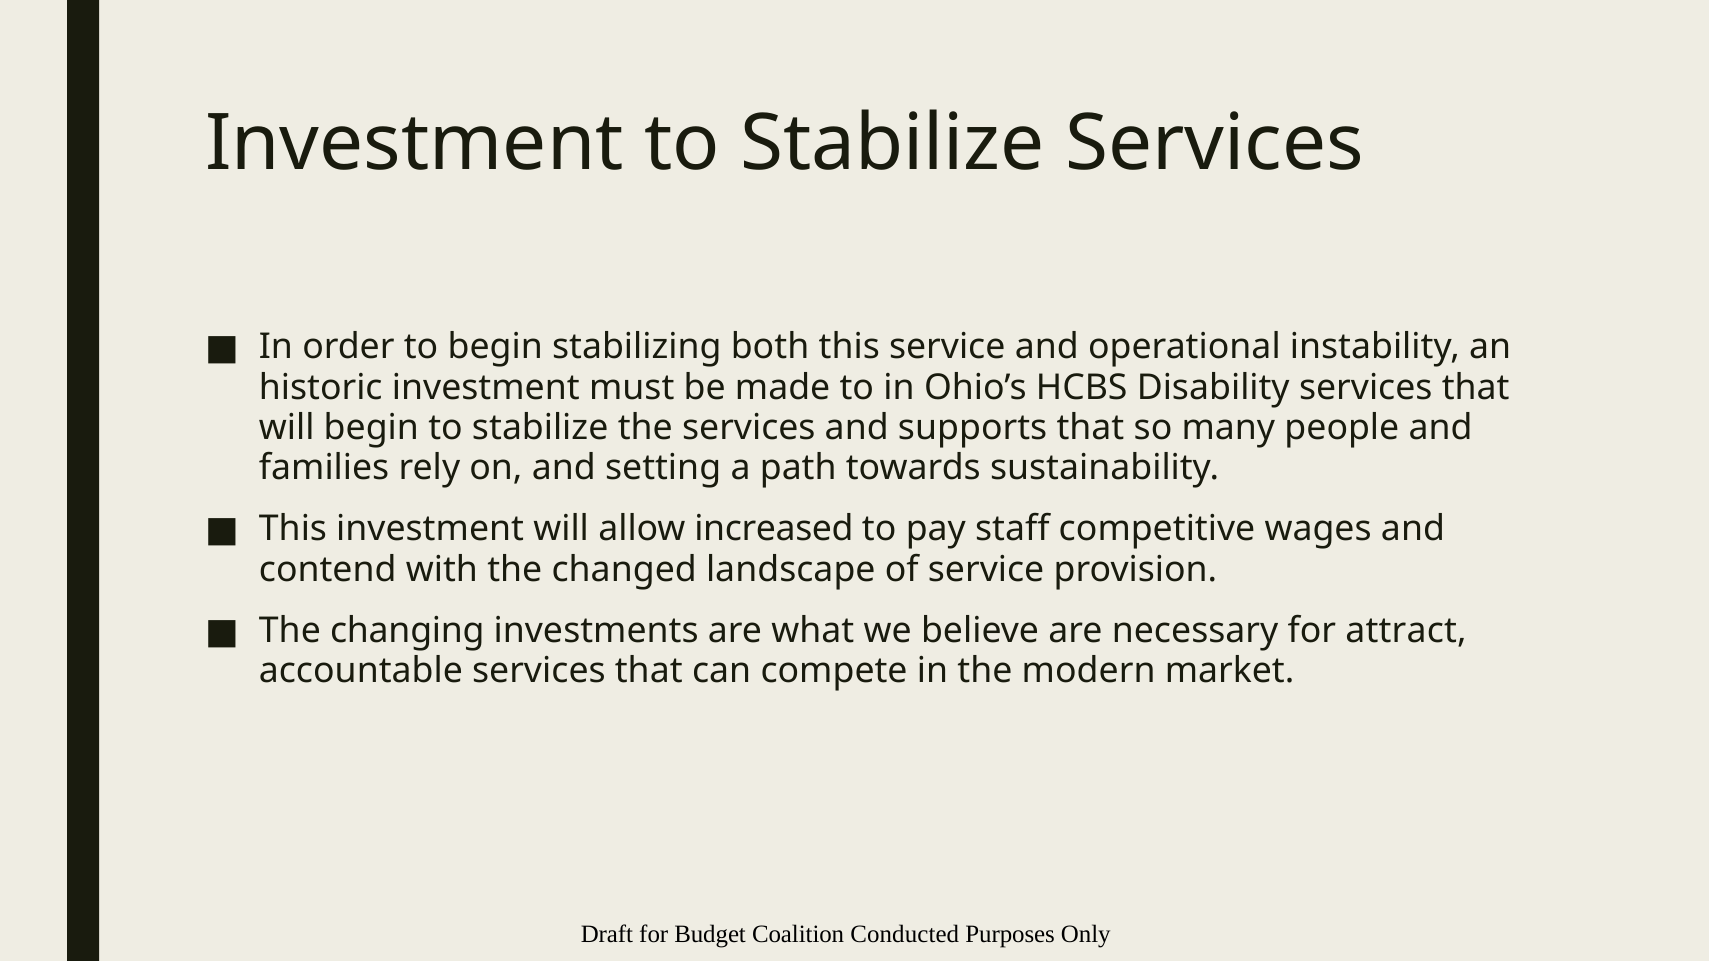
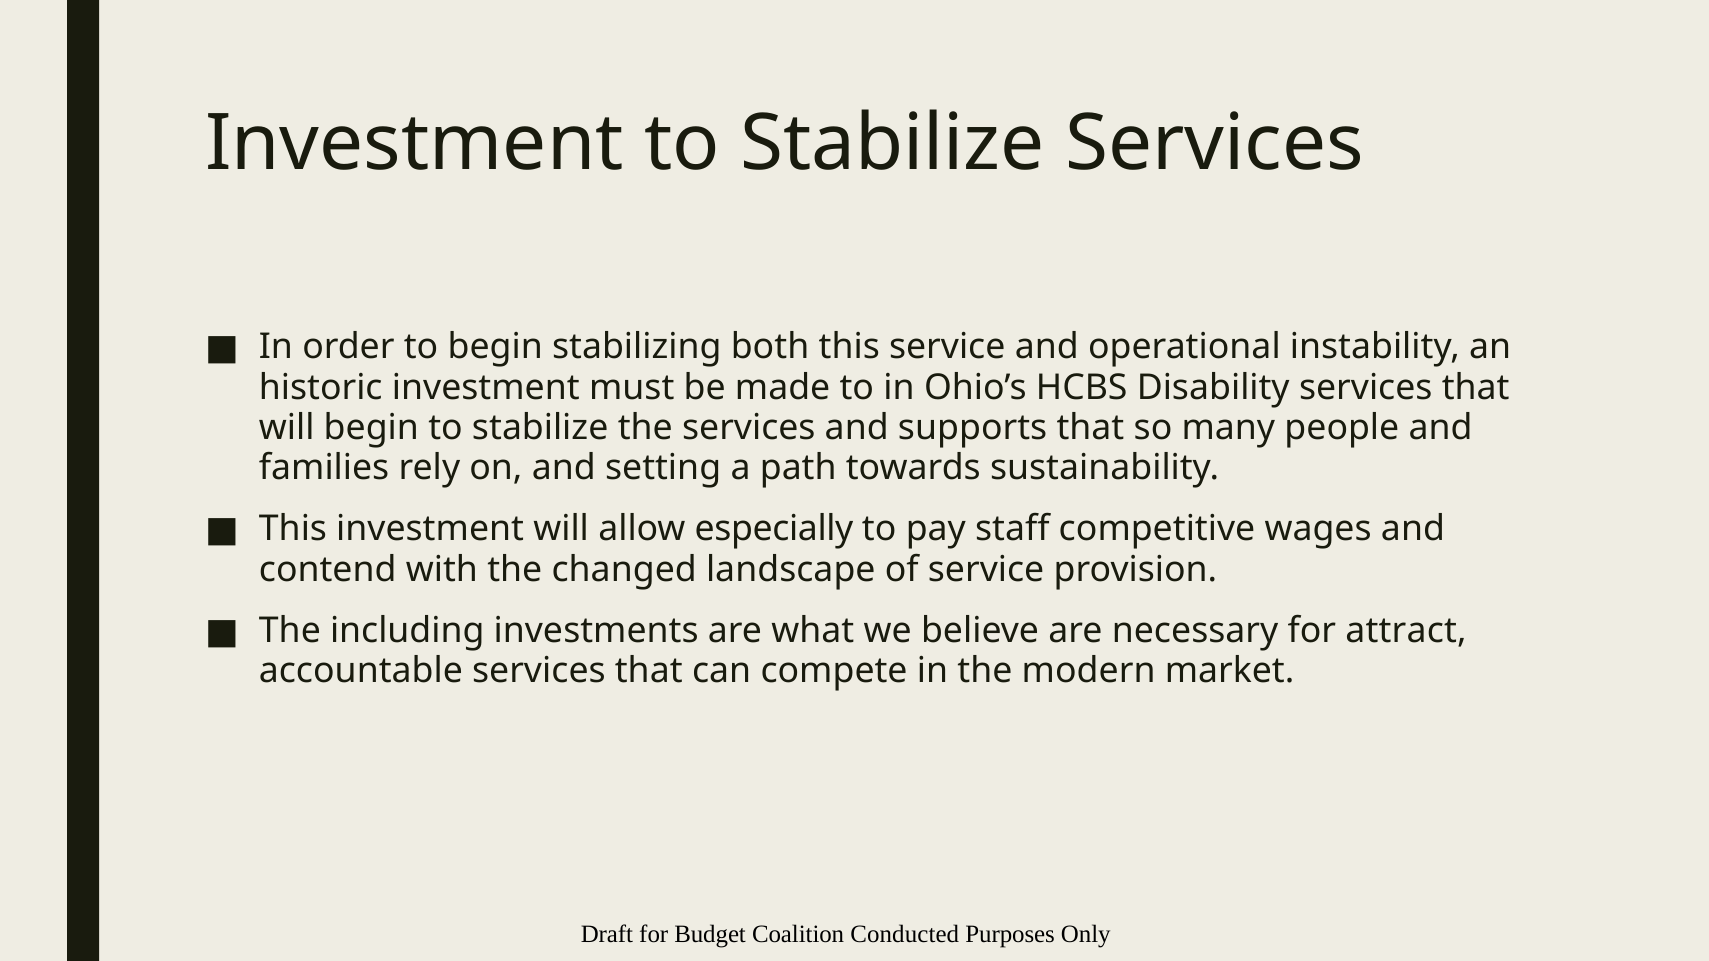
increased: increased -> especially (774, 529)
changing: changing -> including (407, 631)
